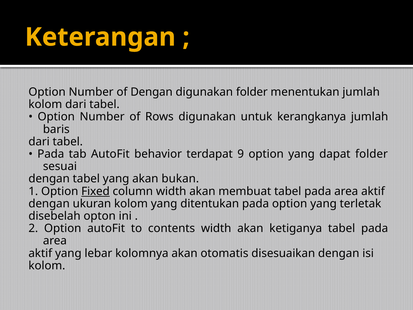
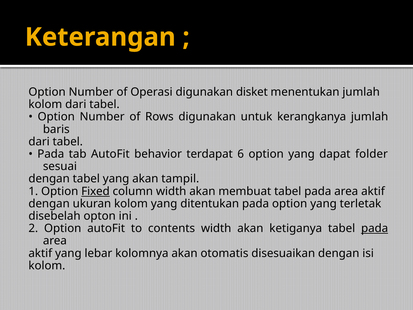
of Dengan: Dengan -> Operasi (151, 92)
digunakan folder: folder -> disket (252, 92)
9: 9 -> 6 (241, 154)
bukan: bukan -> tampil (180, 179)
pada underline: none -> present (375, 228)
